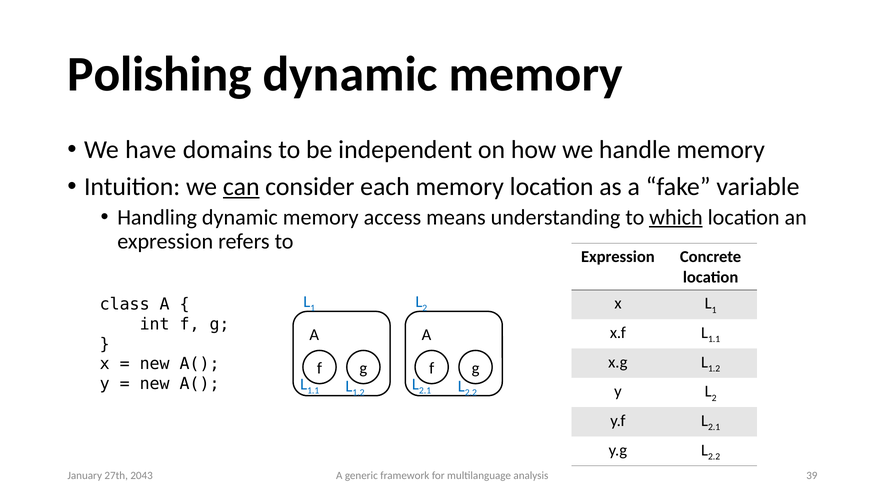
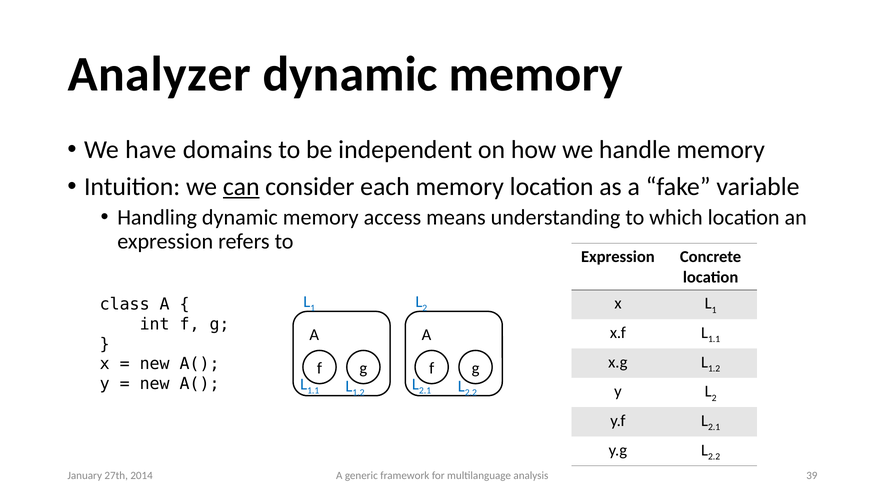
Polishing: Polishing -> Analyzer (159, 74)
which underline: present -> none (676, 217)
2043: 2043 -> 2014 (142, 475)
